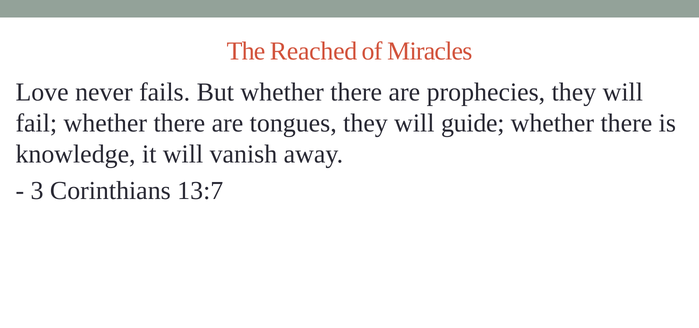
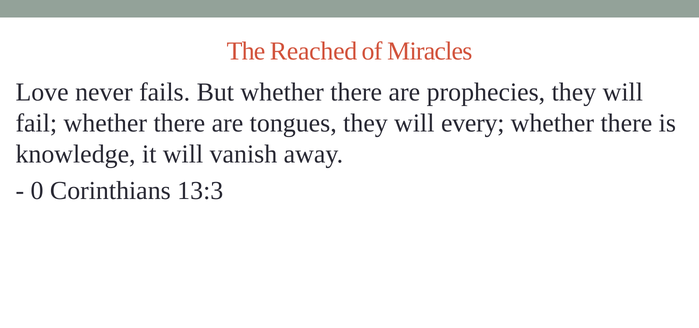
guide: guide -> every (473, 123)
3: 3 -> 0 (37, 190)
13:7: 13:7 -> 13:3 (200, 190)
